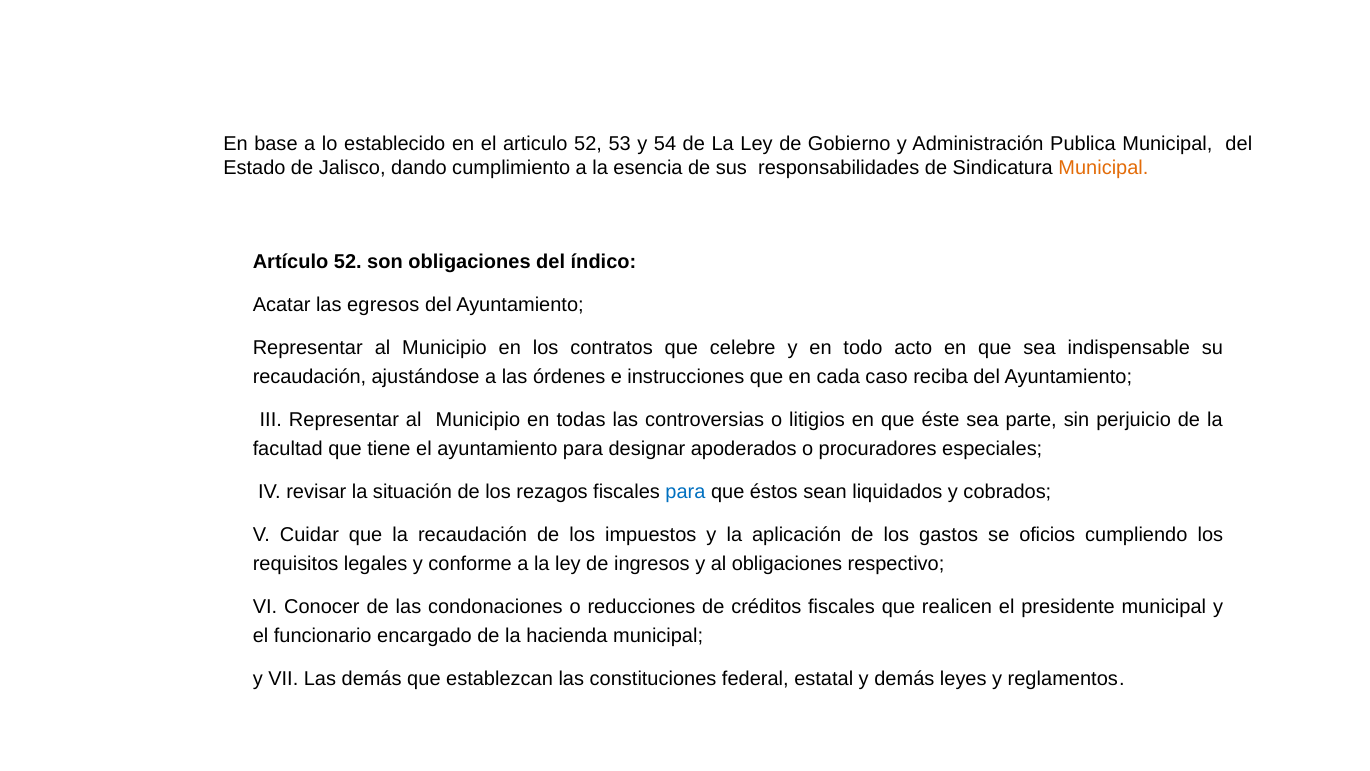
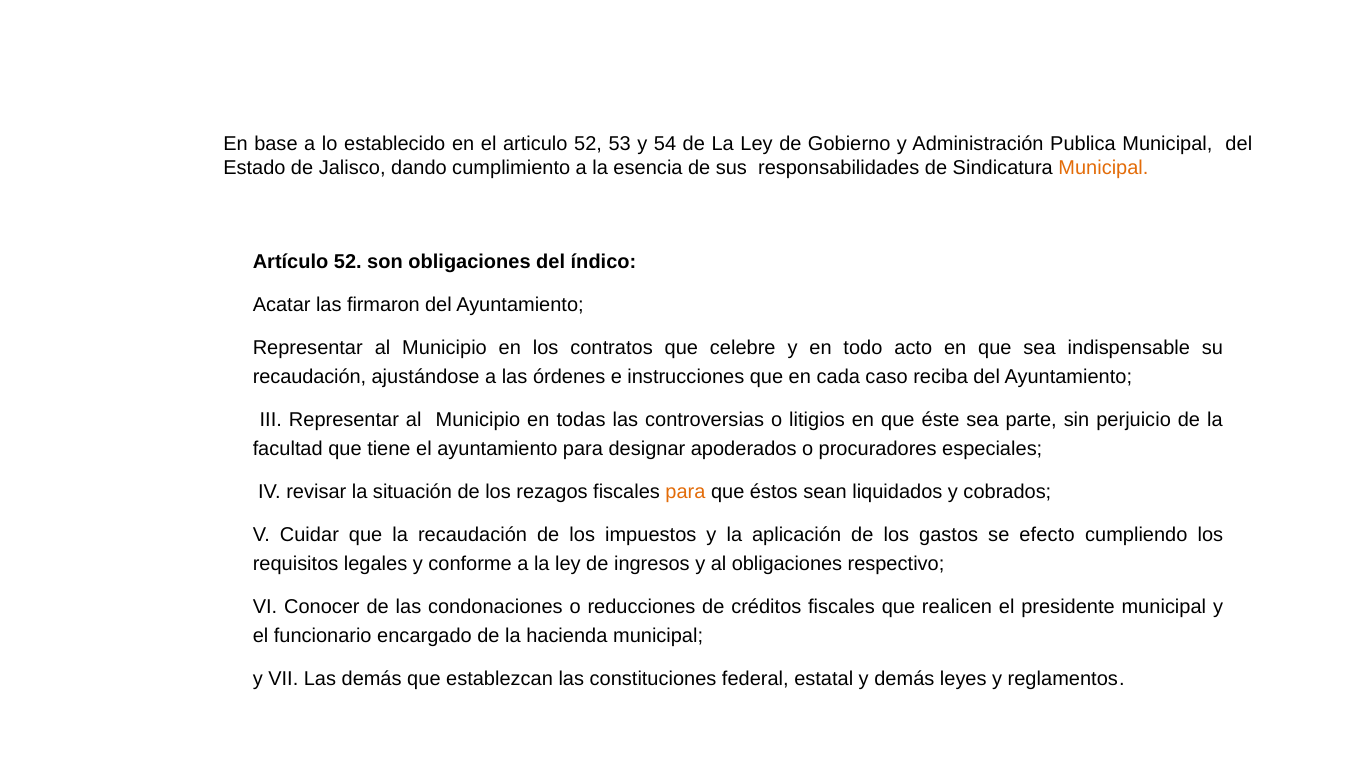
egresos: egresos -> firmaron (383, 305)
para colour: blue -> orange (685, 492)
oficios: oficios -> efecto (1047, 535)
